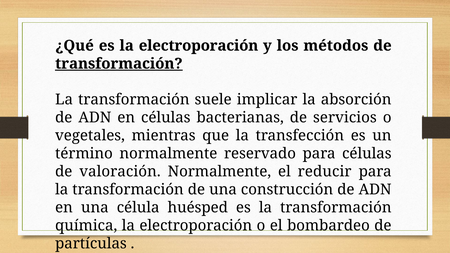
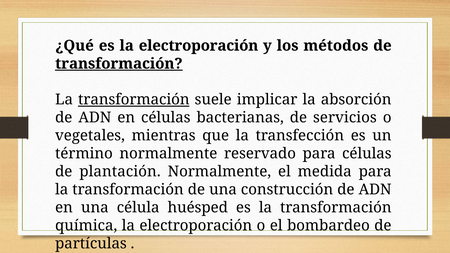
transformación underline: none -> present (134, 100)
valoración: valoración -> plantación (120, 172)
reducir: reducir -> medida (325, 172)
